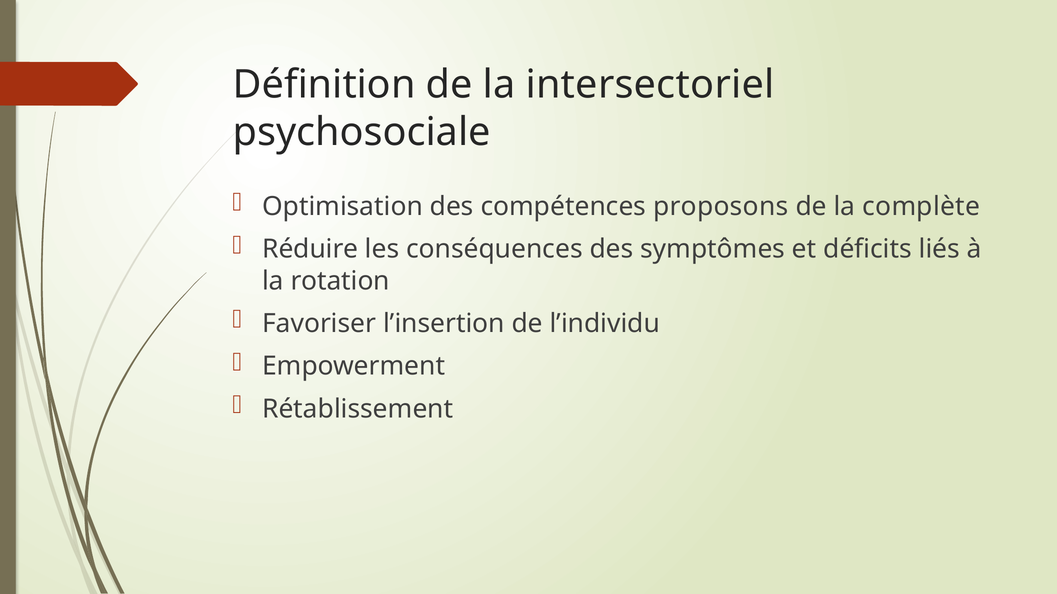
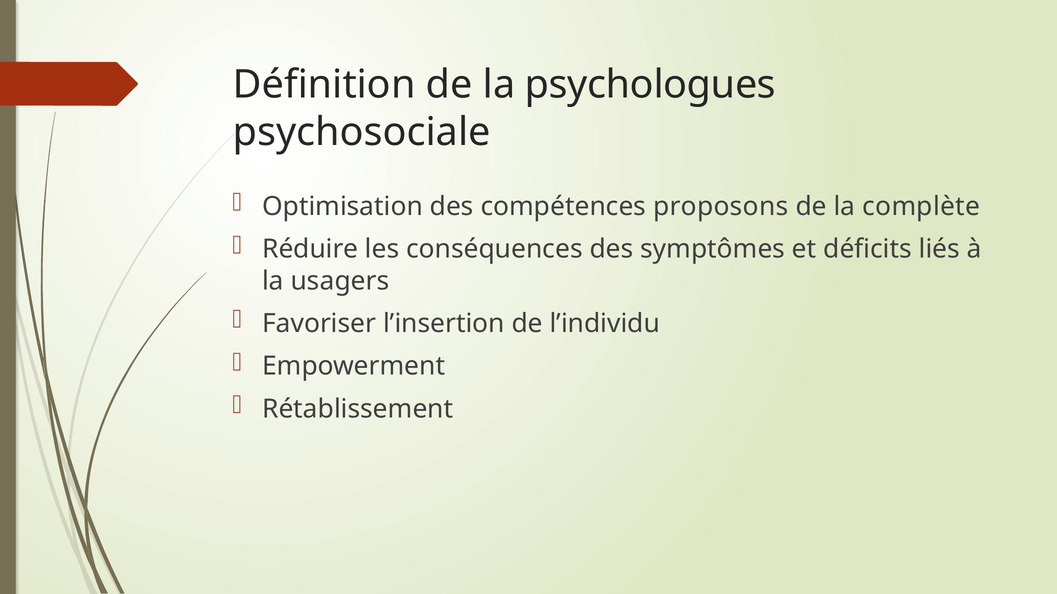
intersectoriel: intersectoriel -> psychologues (650, 85)
rotation: rotation -> usagers (340, 281)
